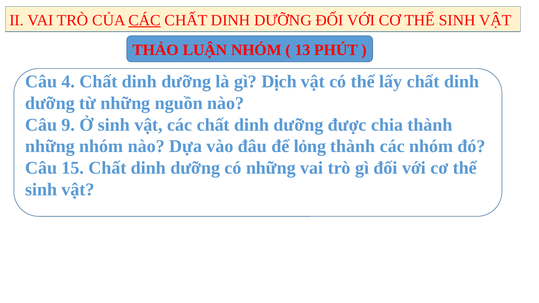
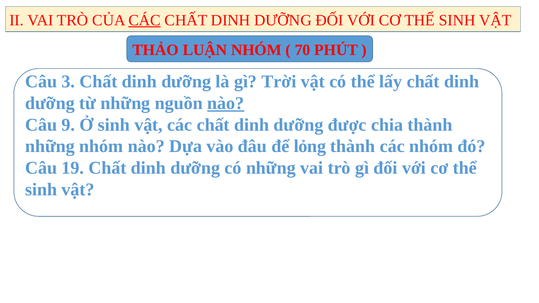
13: 13 -> 70 (303, 50)
4: 4 -> 3 (68, 82)
Dịch: Dịch -> Trời (279, 82)
nào underline: none -> present (226, 103)
15: 15 -> 19 (73, 168)
